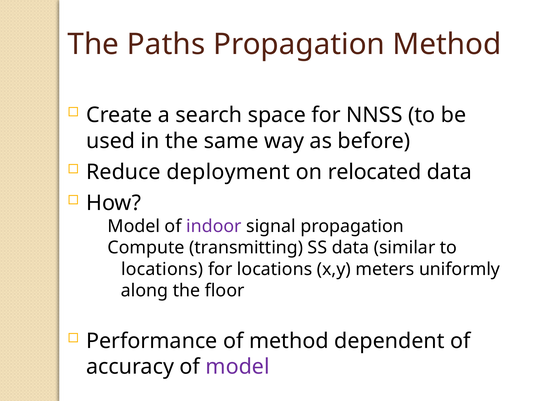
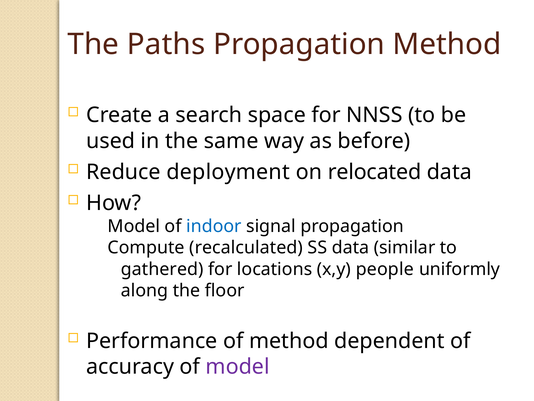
indoor colour: purple -> blue (214, 226)
transmitting: transmitting -> recalculated (246, 247)
locations: locations -> gathered (162, 269)
meters: meters -> people (385, 269)
